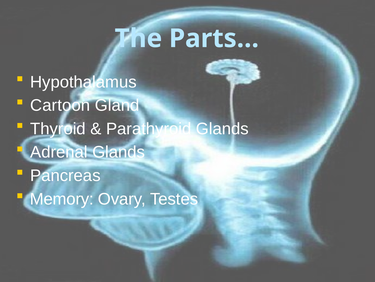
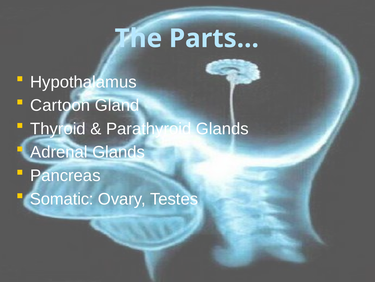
Memory: Memory -> Somatic (62, 199)
